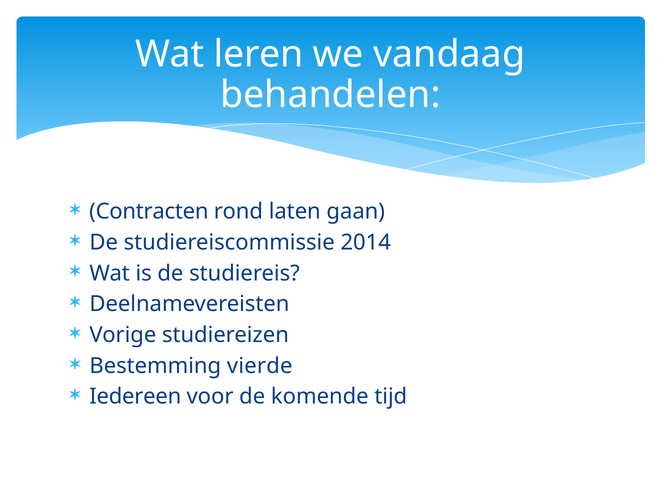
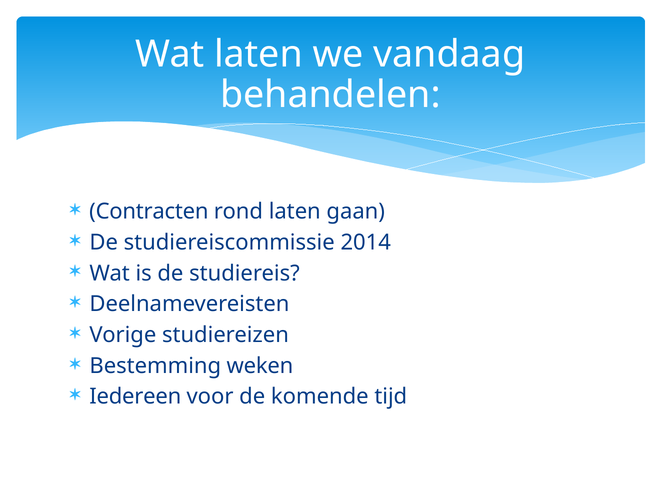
Wat leren: leren -> laten (259, 54)
vierde: vierde -> weken (260, 366)
